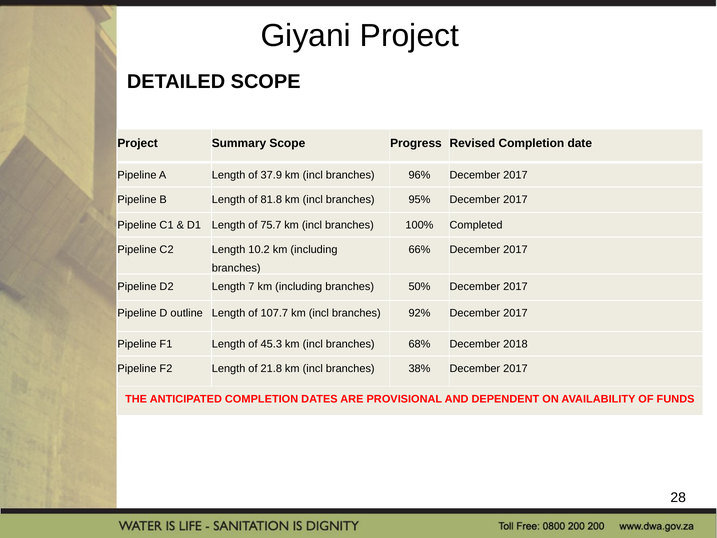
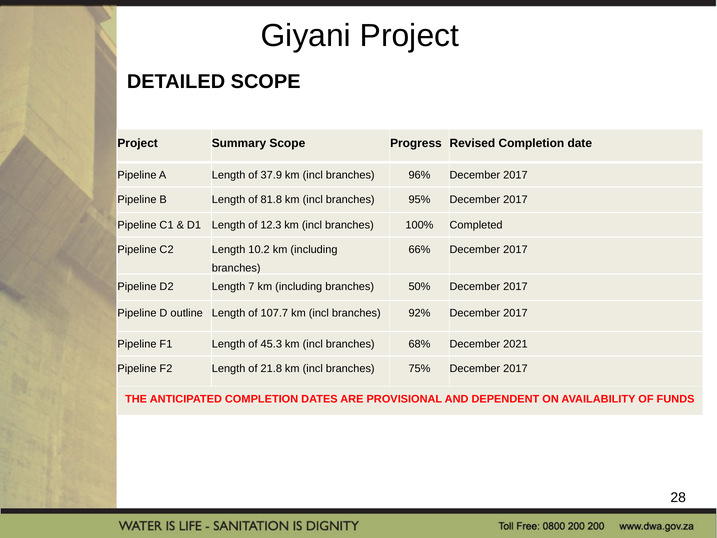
75.7: 75.7 -> 12.3 (271, 225)
2018: 2018 -> 2021 (515, 344)
38%: 38% -> 75% (419, 369)
